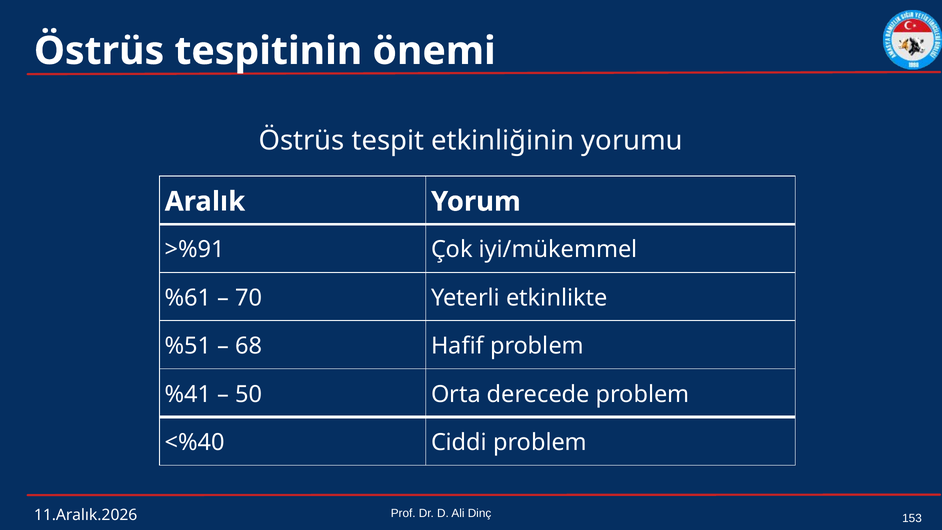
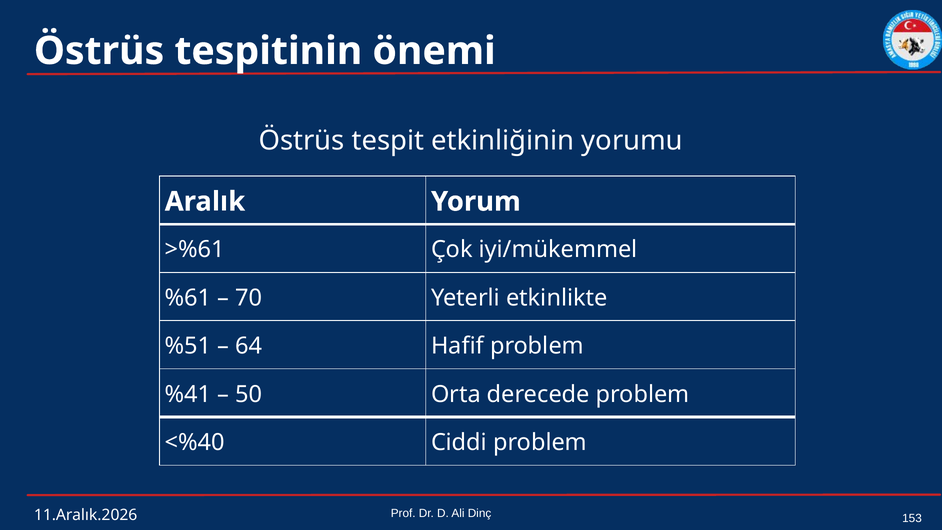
>%91: >%91 -> >%61 (195, 250)
68: 68 -> 64 (249, 346)
